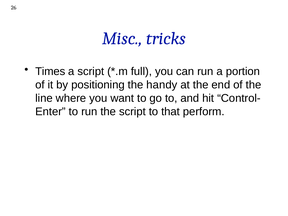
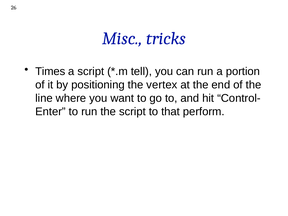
full: full -> tell (141, 71)
handy: handy -> vertex (162, 85)
